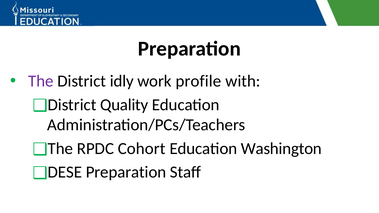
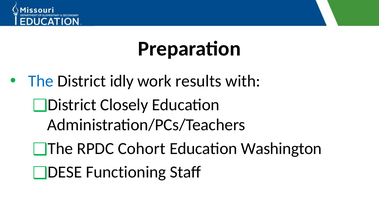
The colour: purple -> blue (41, 81)
profile: profile -> results (198, 81)
Quality: Quality -> Closely (124, 105)
Preparation: Preparation -> Functioning (126, 172)
